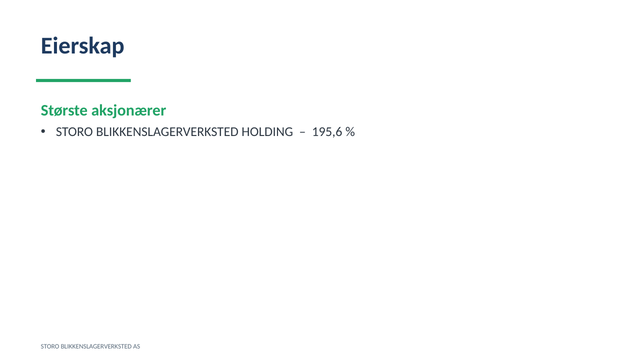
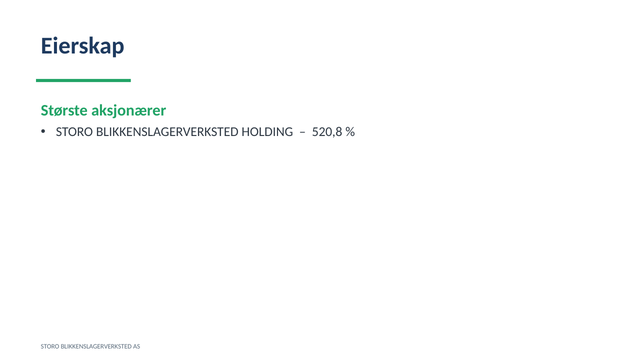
195,6: 195,6 -> 520,8 (327, 132)
